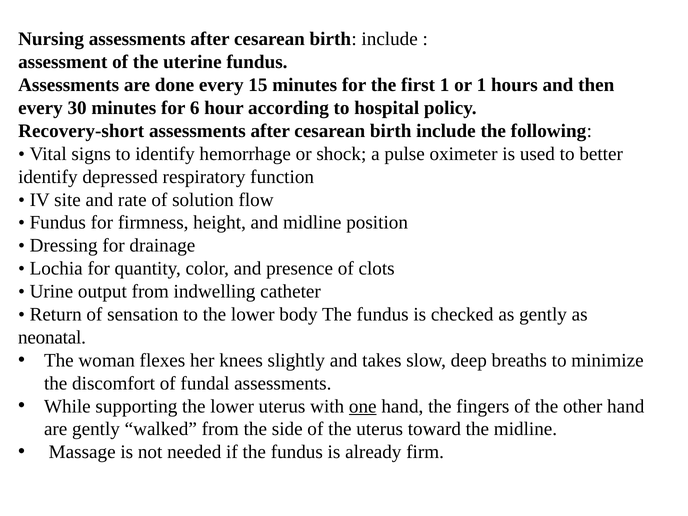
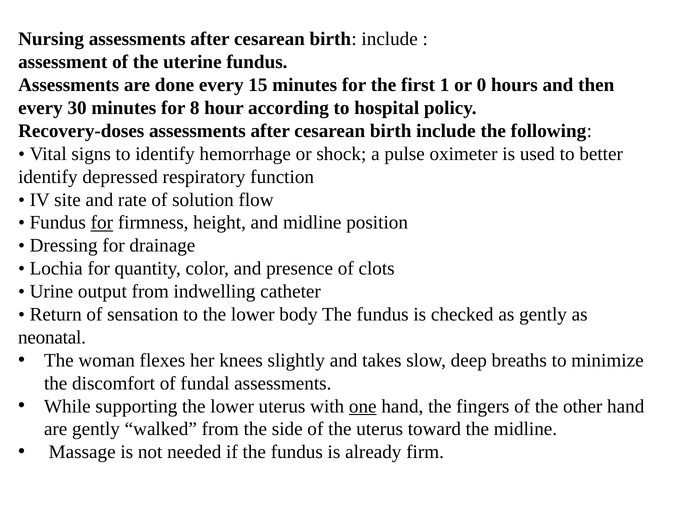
or 1: 1 -> 0 (481, 85)
6: 6 -> 8 (195, 108)
Recovery-short: Recovery-short -> Recovery-doses (81, 131)
for underline: none -> present (102, 223)
